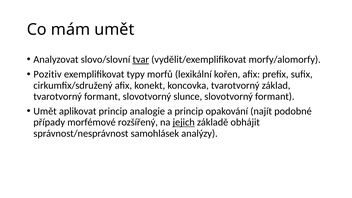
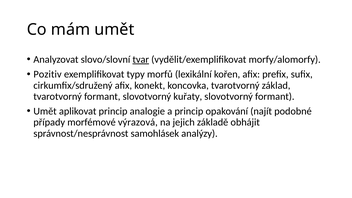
slunce: slunce -> kuřaty (188, 96)
rozšířený: rozšířený -> výrazová (138, 122)
jejich underline: present -> none (184, 122)
